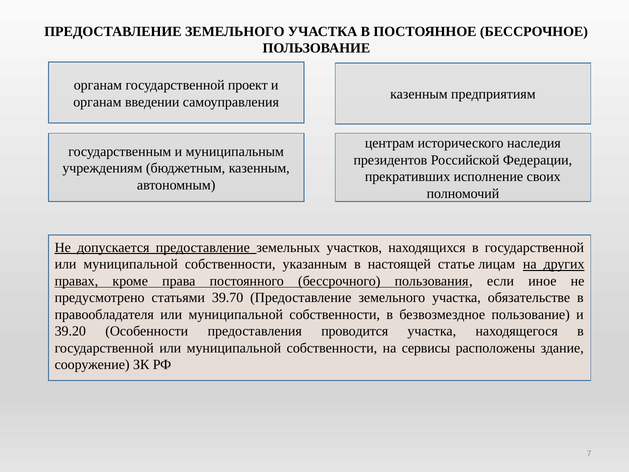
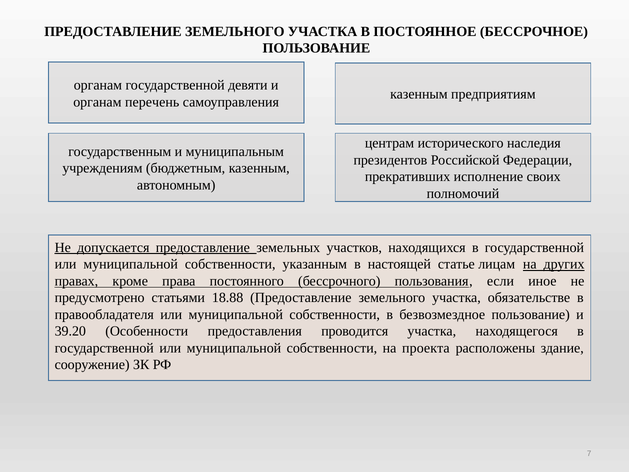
проект: проект -> девяти (248, 85)
введении: введении -> перечень (152, 102)
39.70: 39.70 -> 18.88 (228, 298)
сервисы: сервисы -> проекта (426, 348)
